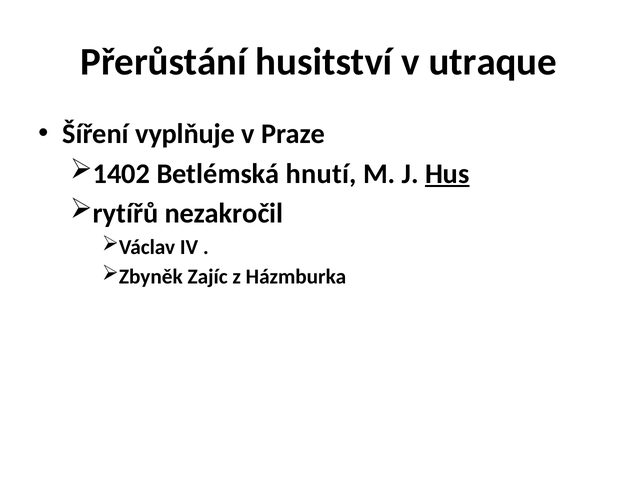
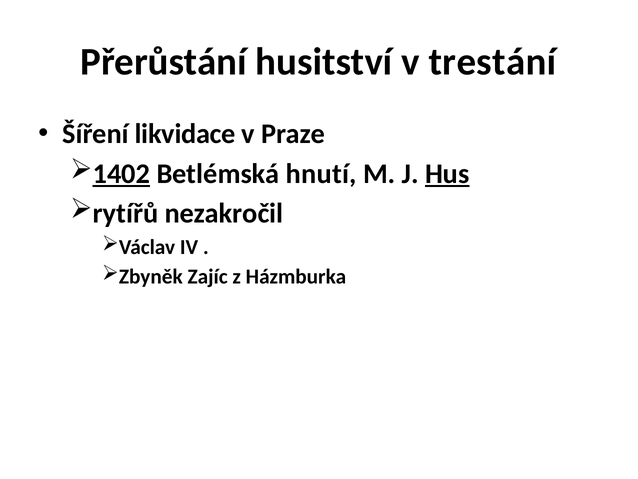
utraque: utraque -> trestání (492, 62)
vyplňuje: vyplňuje -> likvidace (185, 134)
1402 underline: none -> present (121, 174)
